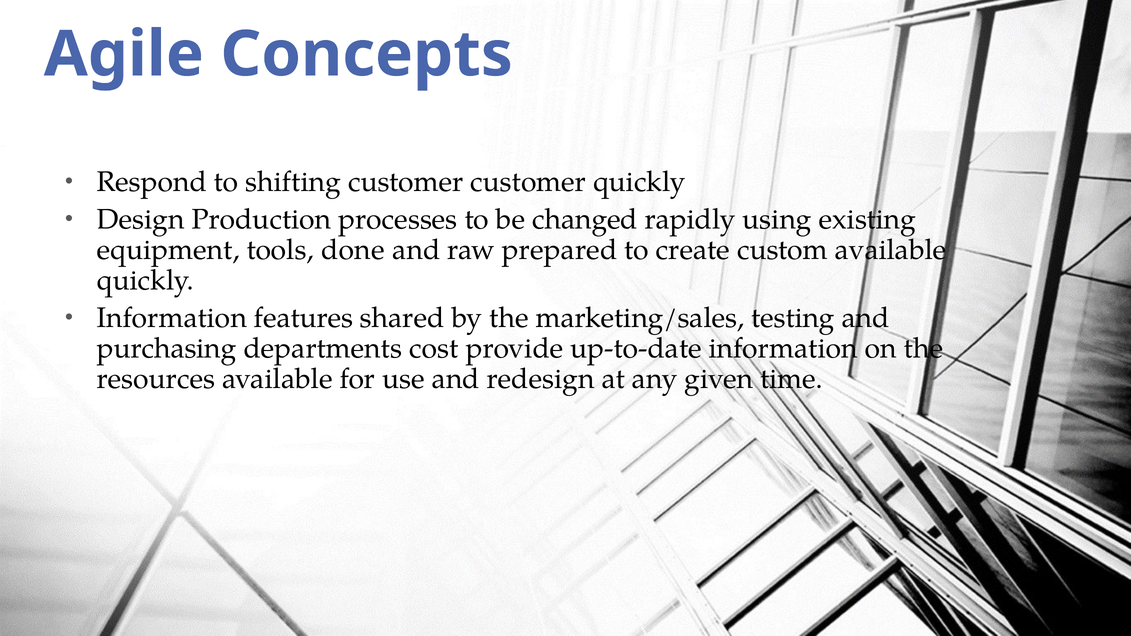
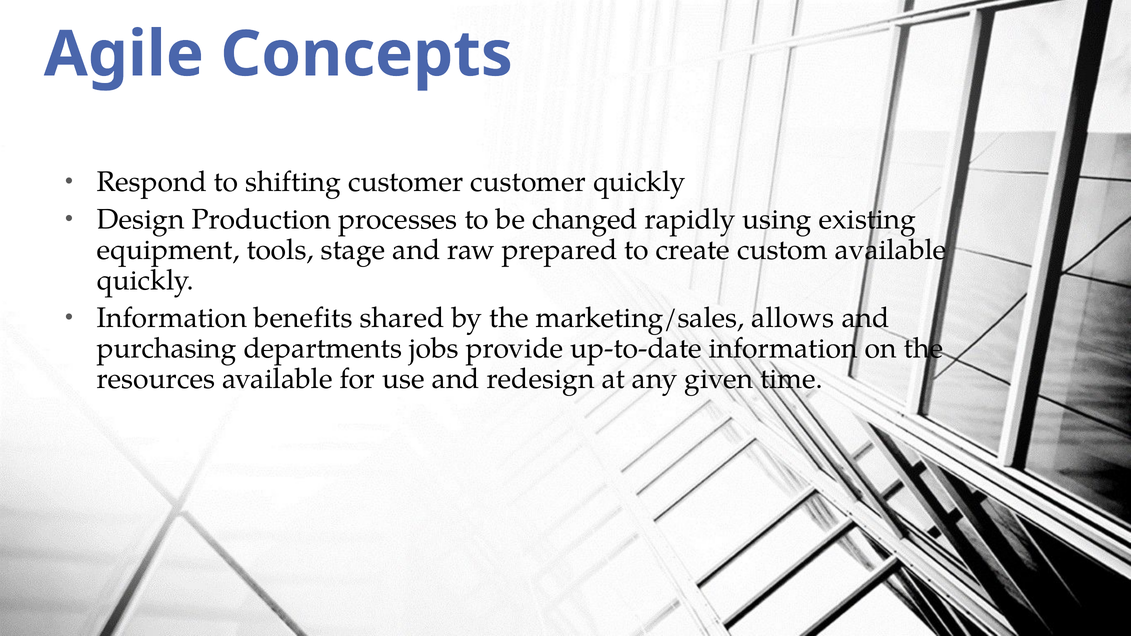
done: done -> stage (353, 250)
features: features -> benefits (303, 318)
testing: testing -> allows (793, 318)
cost: cost -> jobs (434, 349)
